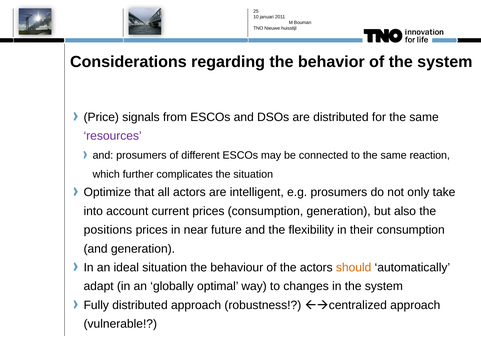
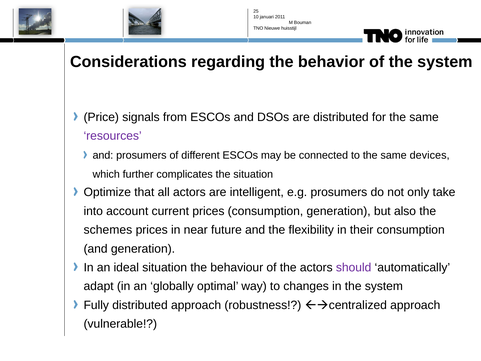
reaction: reaction -> devices (430, 155)
positions: positions -> schemes (108, 230)
should colour: orange -> purple (354, 267)
